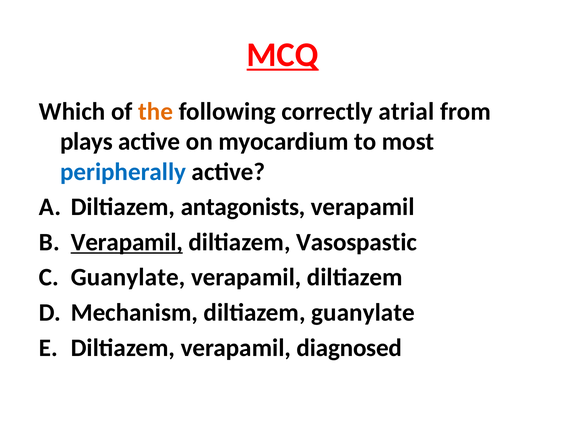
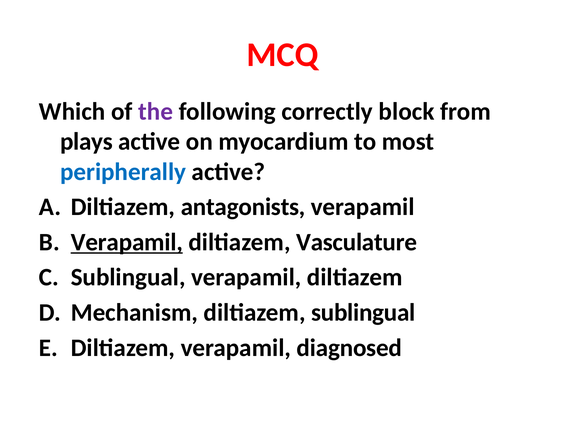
MCQ underline: present -> none (283, 55)
the colour: orange -> purple (156, 111)
atrial: atrial -> block (407, 111)
Vasospastic: Vasospastic -> Vasculature (357, 242)
Guanylate: Guanylate -> Sublingual (128, 277)
diltiazem guanylate: guanylate -> sublingual (363, 312)
